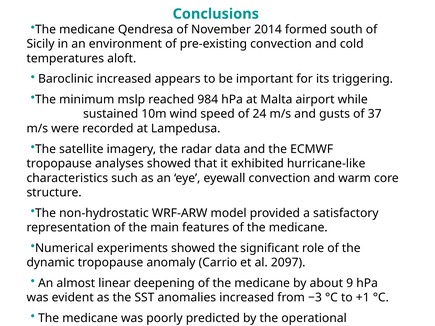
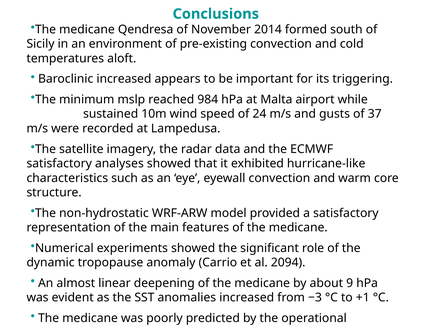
tropopause: tropopause -> satisfactory (59, 164)
2097: 2097 -> 2094 (288, 263)
